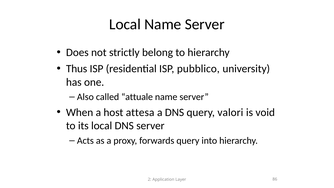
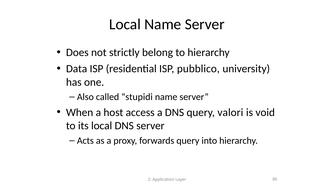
Thus: Thus -> Data (77, 69)
attuale: attuale -> stupidi (137, 97)
attesa: attesa -> access (140, 112)
